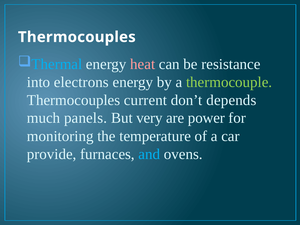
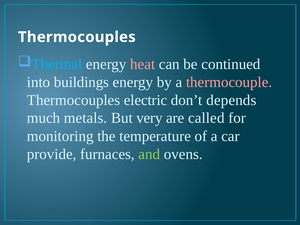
resistance: resistance -> continued (231, 64)
electrons: electrons -> buildings (81, 82)
thermocouple colour: light green -> pink (229, 82)
current: current -> electric (146, 100)
panels: panels -> metals (86, 118)
power: power -> called (206, 118)
and colour: light blue -> light green (149, 154)
